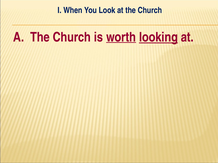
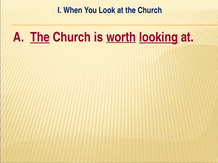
The underline: none -> present (40, 37)
